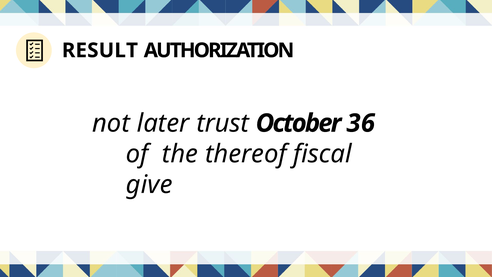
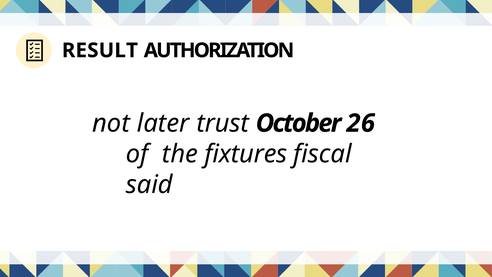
36: 36 -> 26 (361, 123)
thereof: thereof -> fixtures (246, 154)
give: give -> said (149, 185)
